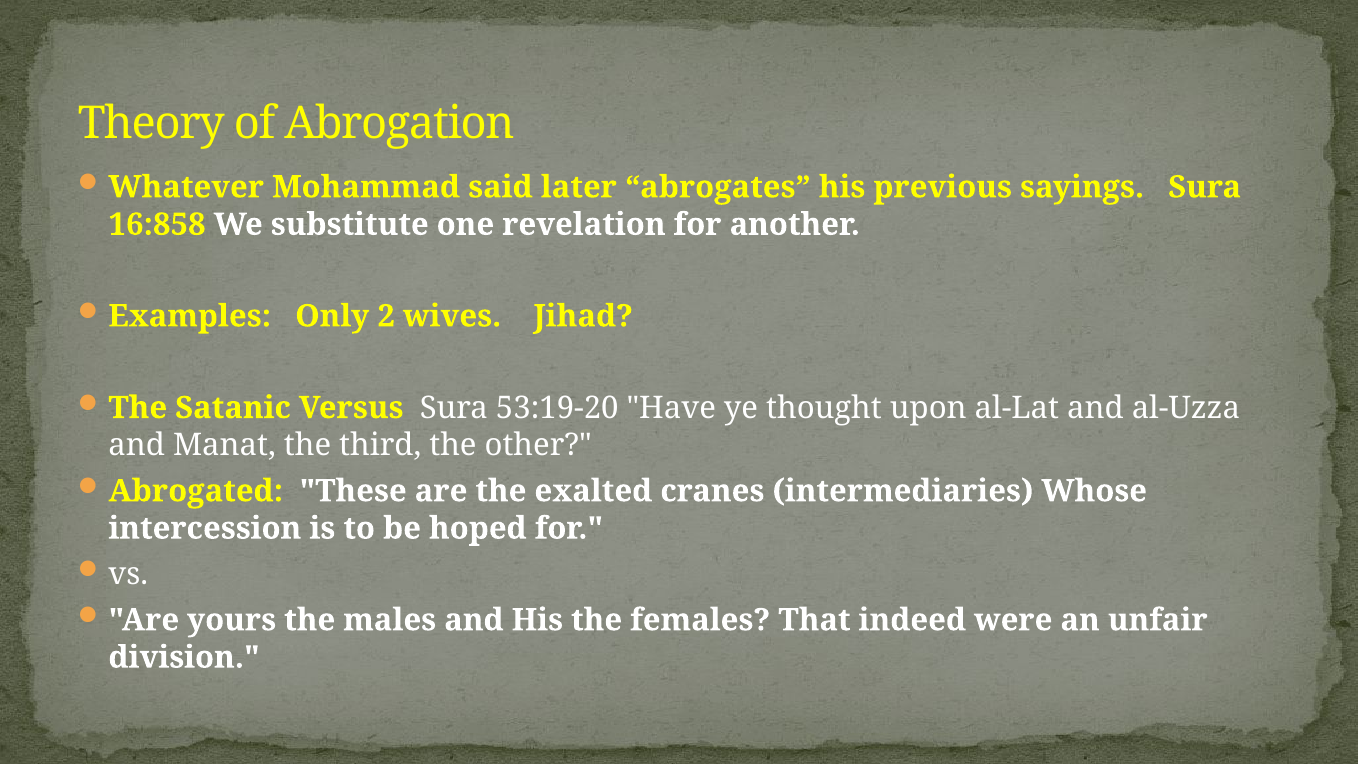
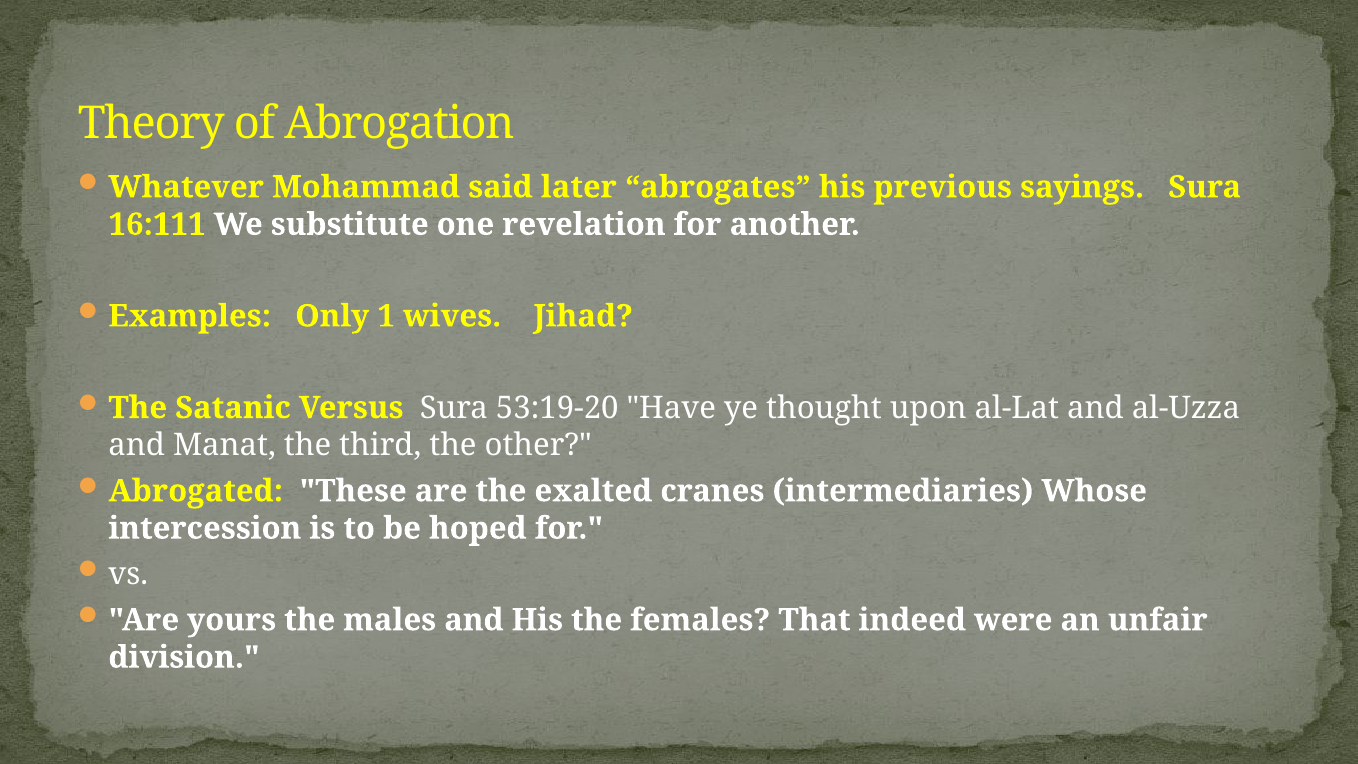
16:858: 16:858 -> 16:111 (157, 224)
2: 2 -> 1 (386, 316)
